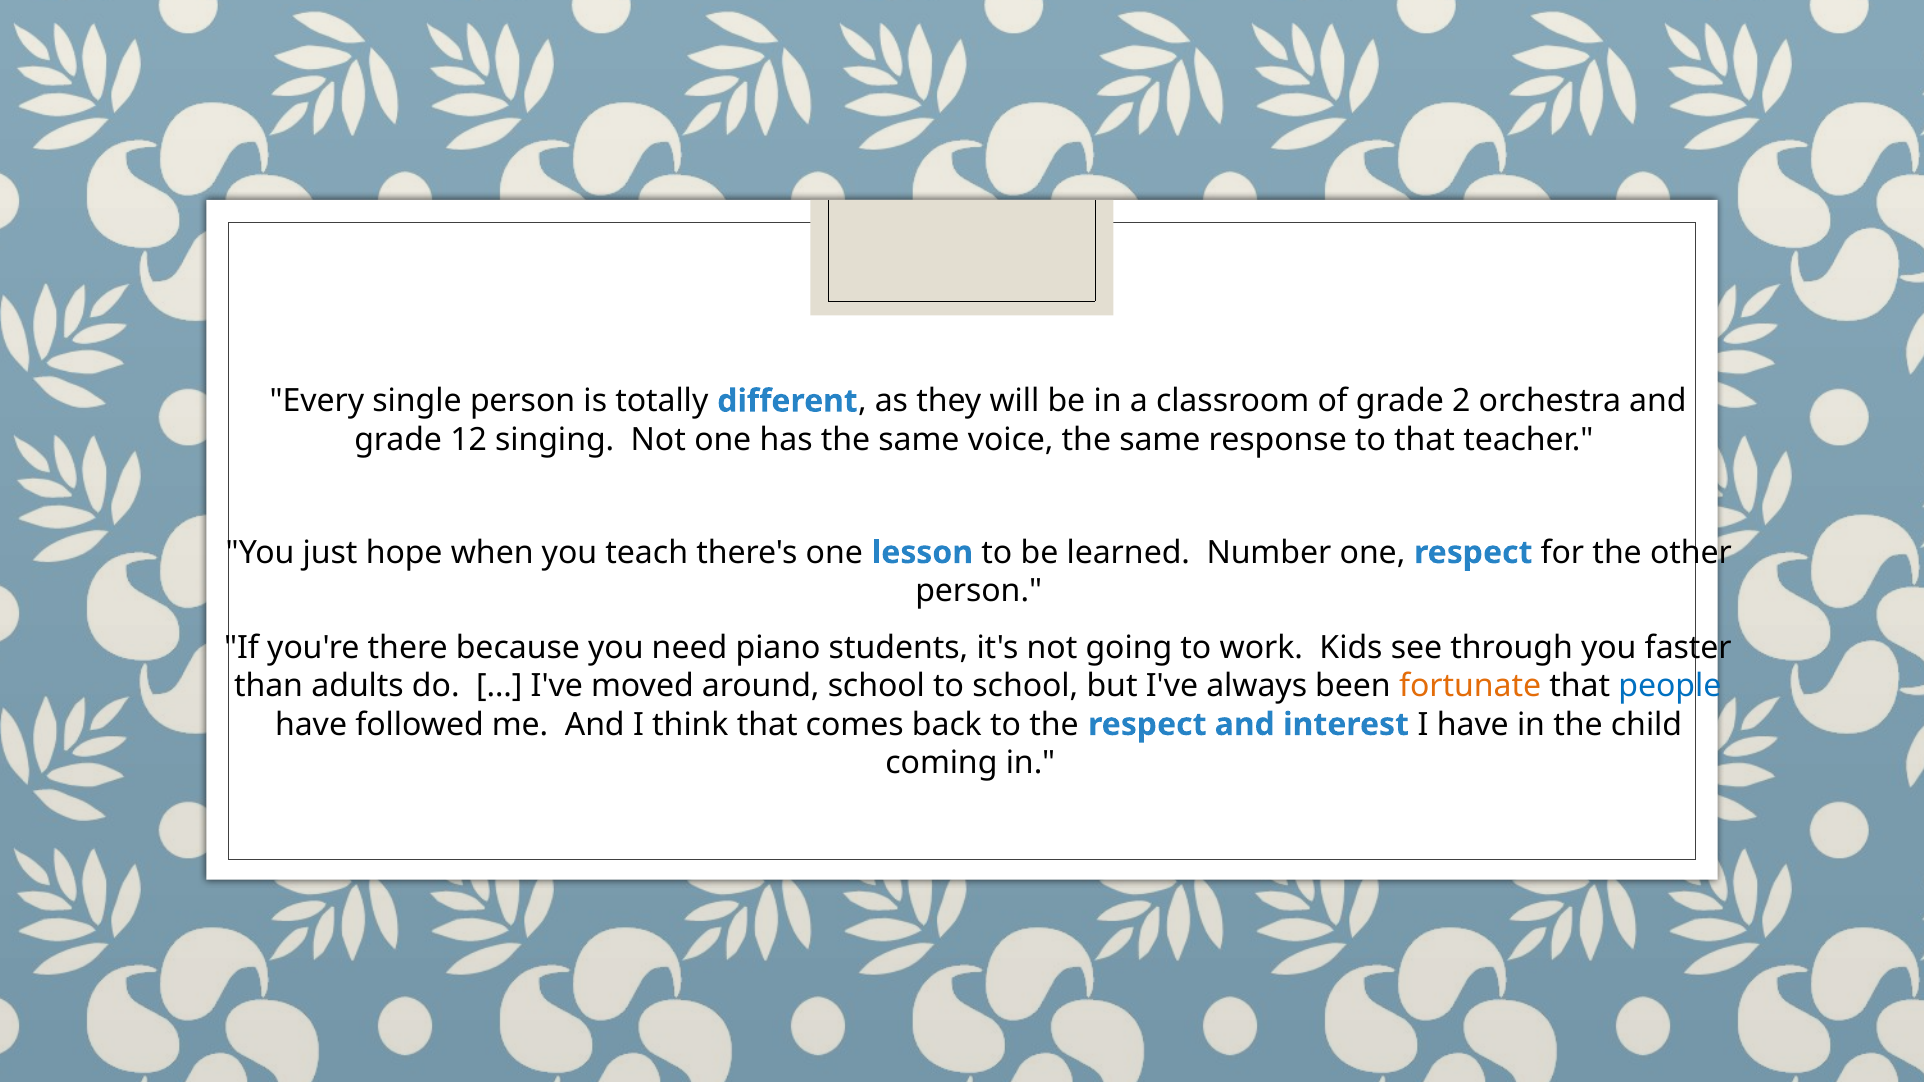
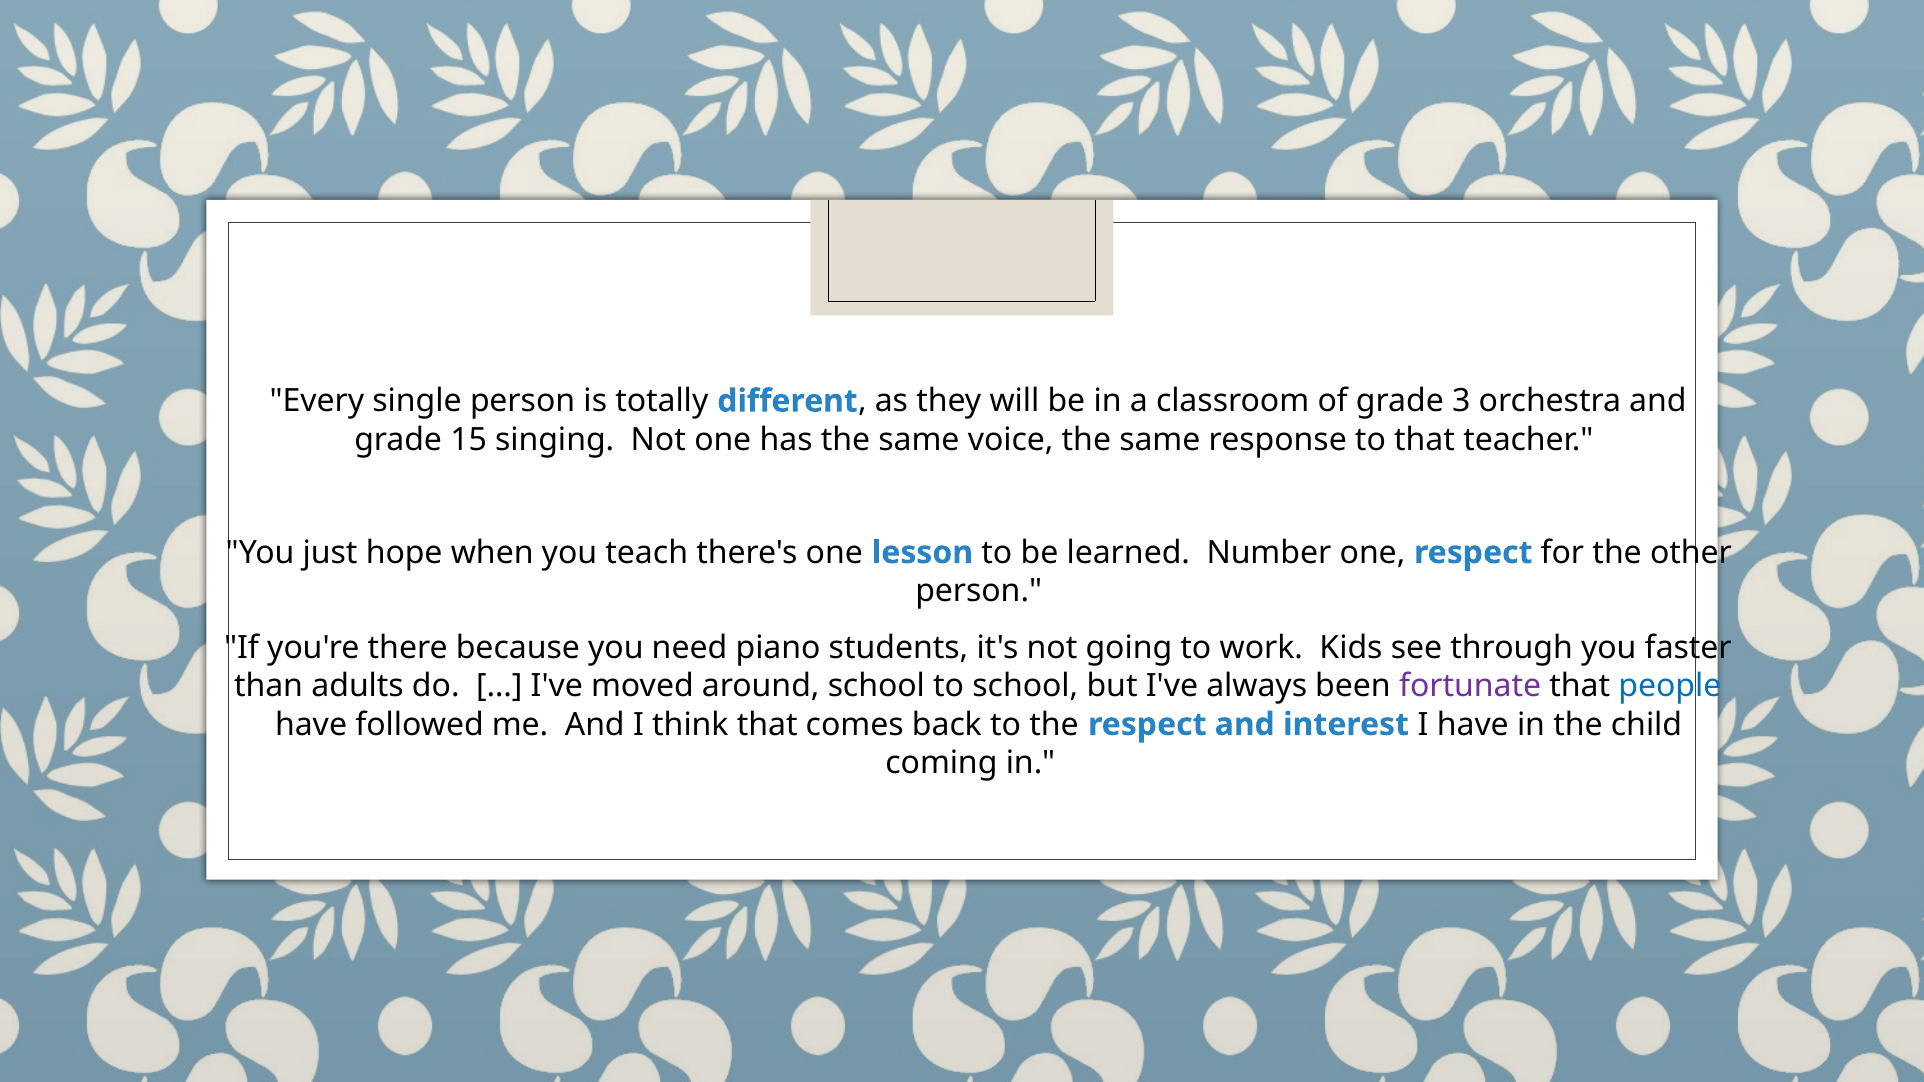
2: 2 -> 3 (1461, 401)
12: 12 -> 15 (469, 440)
fortunate colour: orange -> purple (1470, 686)
